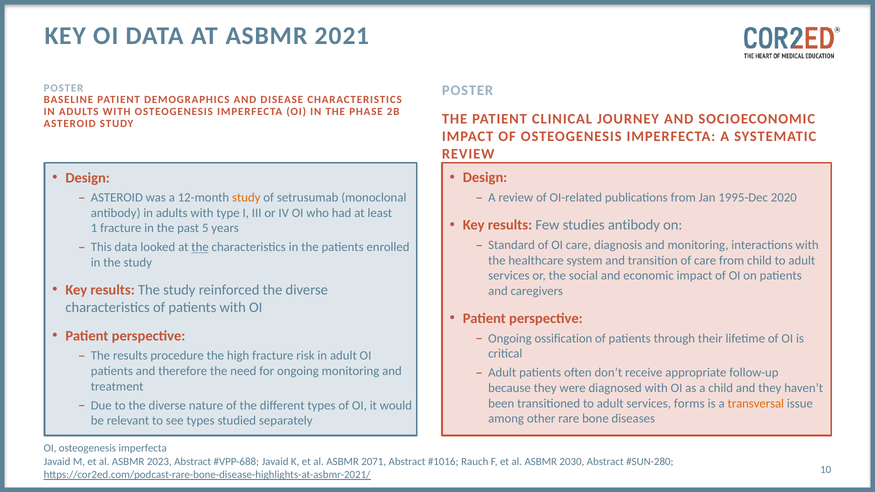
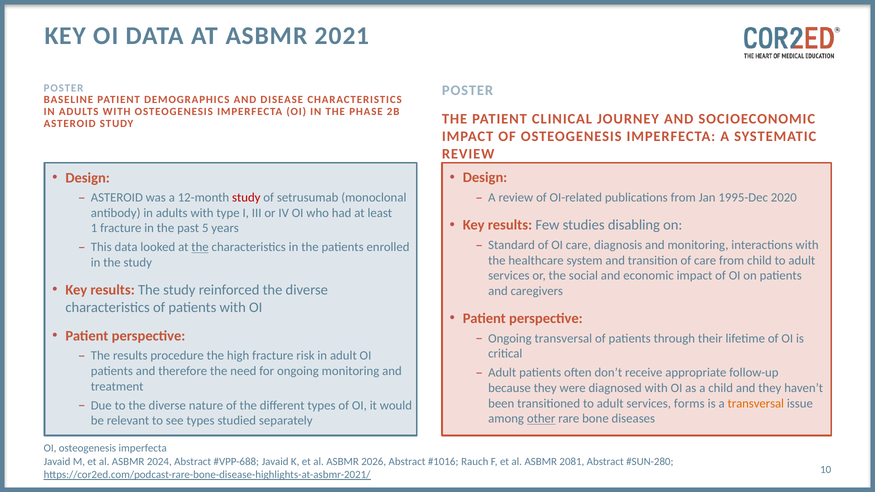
study colour: orange -> red (246, 198)
studies antibody: antibody -> disabling (634, 225)
Ongoing ossification: ossification -> transversal (563, 339)
other underline: none -> present (541, 419)
2023: 2023 -> 2024 (159, 462)
2071: 2071 -> 2026 (374, 462)
2030: 2030 -> 2081 (572, 462)
